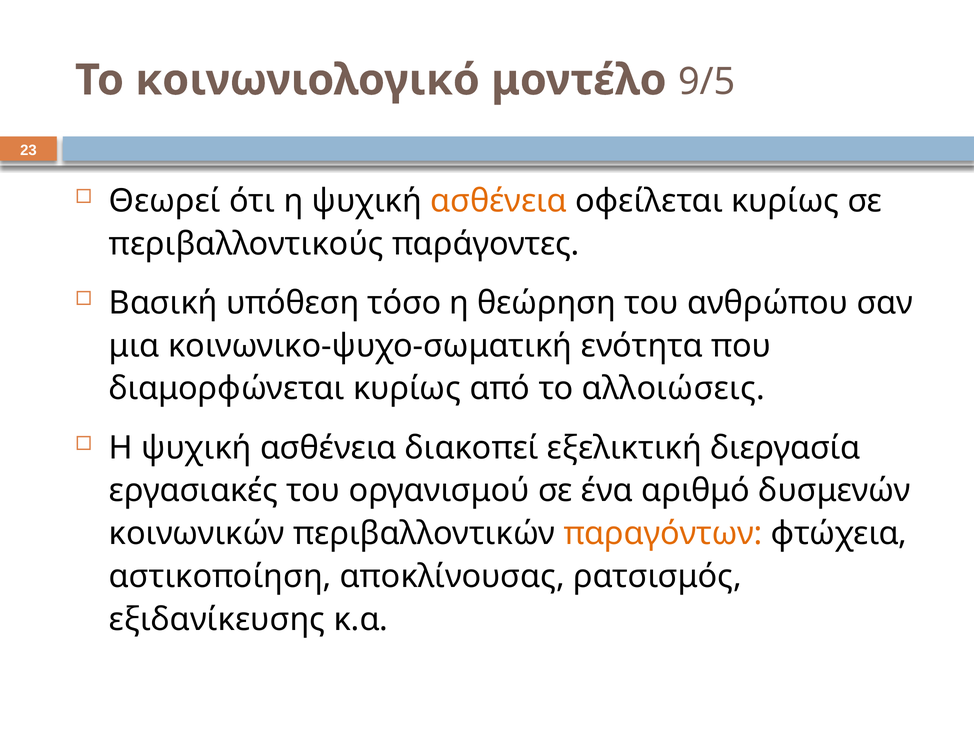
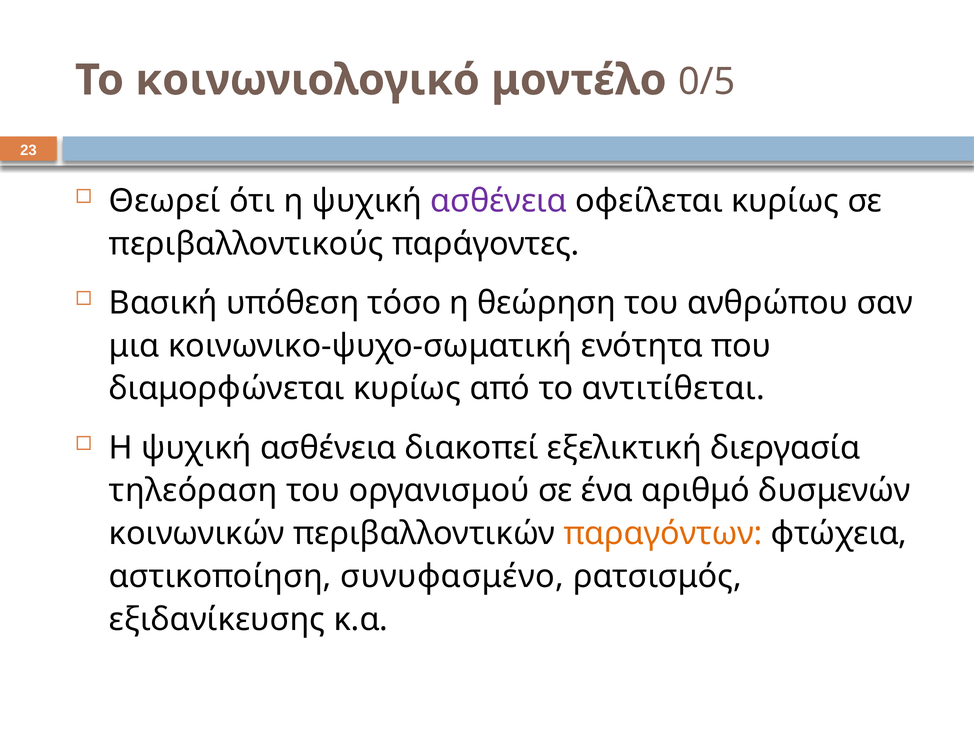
9/5: 9/5 -> 0/5 (707, 82)
ασθένεια colour: orange -> purple (499, 201)
αλλοιώσεις: αλλοιώσεις -> αντιτίθεται (673, 389)
εργασιακές: εργασιακές -> τηλεόραση (193, 490)
αποκλίνουσας: αποκλίνουσας -> συνυφασμένο (452, 576)
